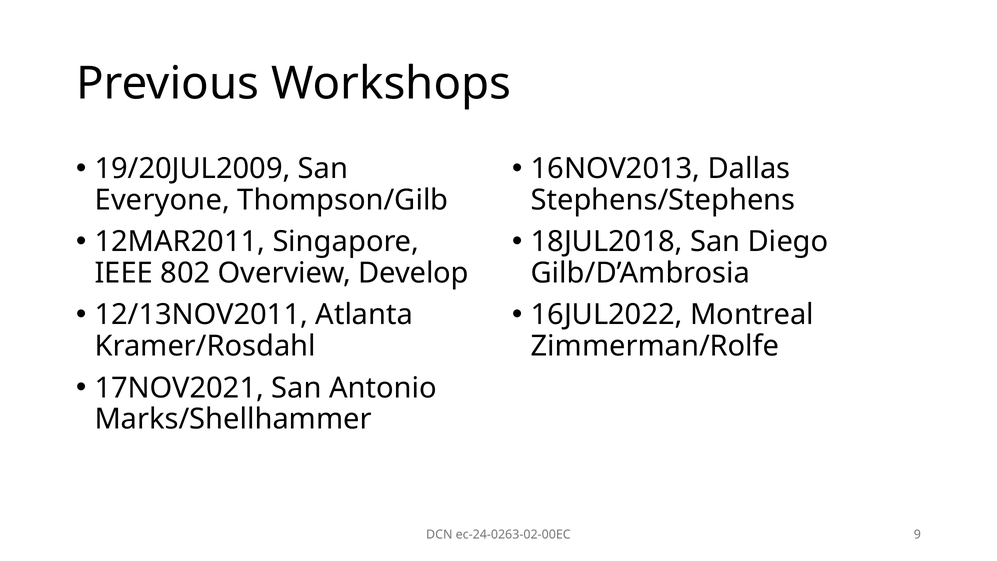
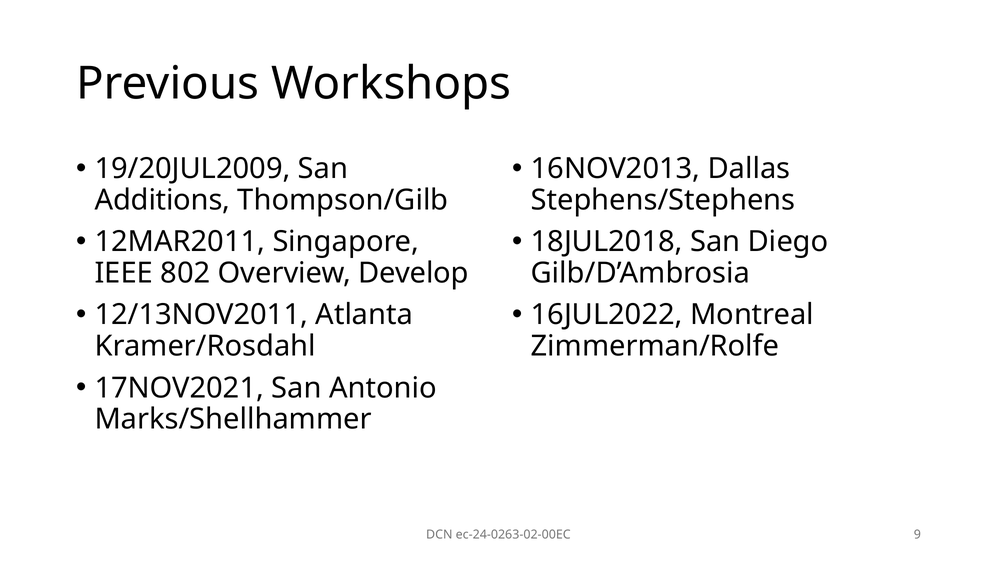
Everyone: Everyone -> Additions (162, 200)
